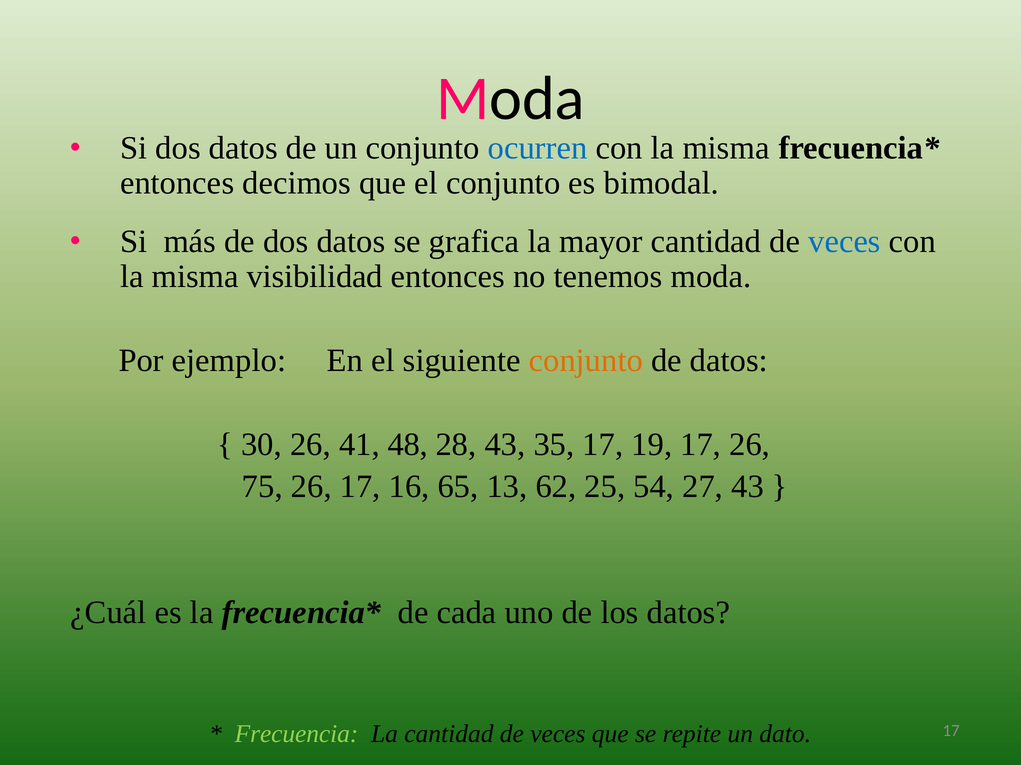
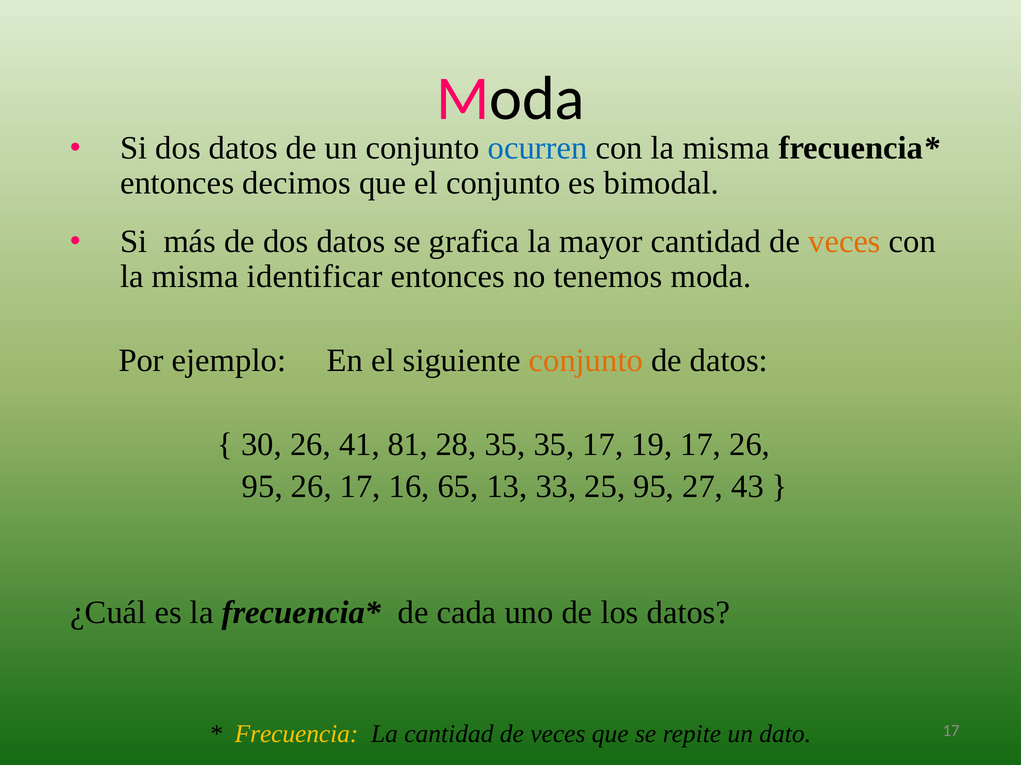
veces colour: blue -> orange (845, 242)
visibilidad: visibilidad -> identificar (315, 277)
48: 48 -> 81 (408, 445)
28 43: 43 -> 35 (505, 445)
75: 75 -> 95 (262, 487)
62: 62 -> 33 (556, 487)
25 54: 54 -> 95 (654, 487)
Frecuencia colour: light green -> yellow (297, 735)
